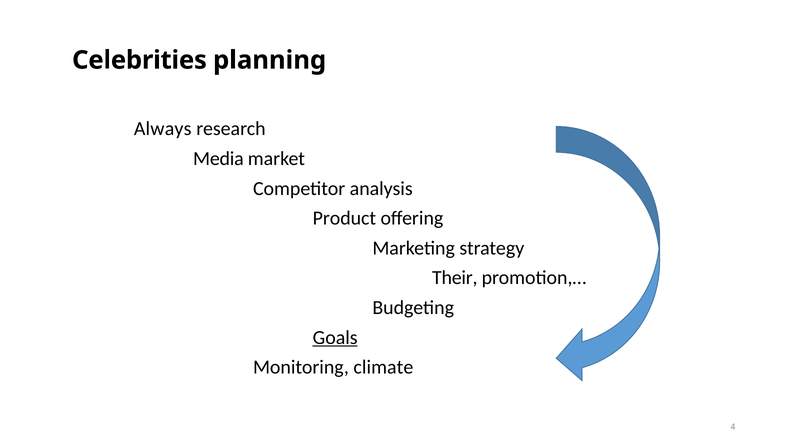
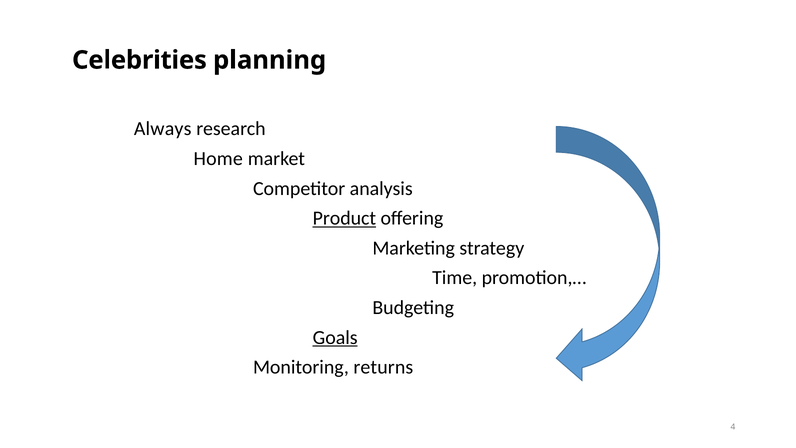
Media: Media -> Home (218, 159)
Product underline: none -> present (344, 218)
Their: Their -> Time (455, 278)
climate: climate -> returns (383, 367)
